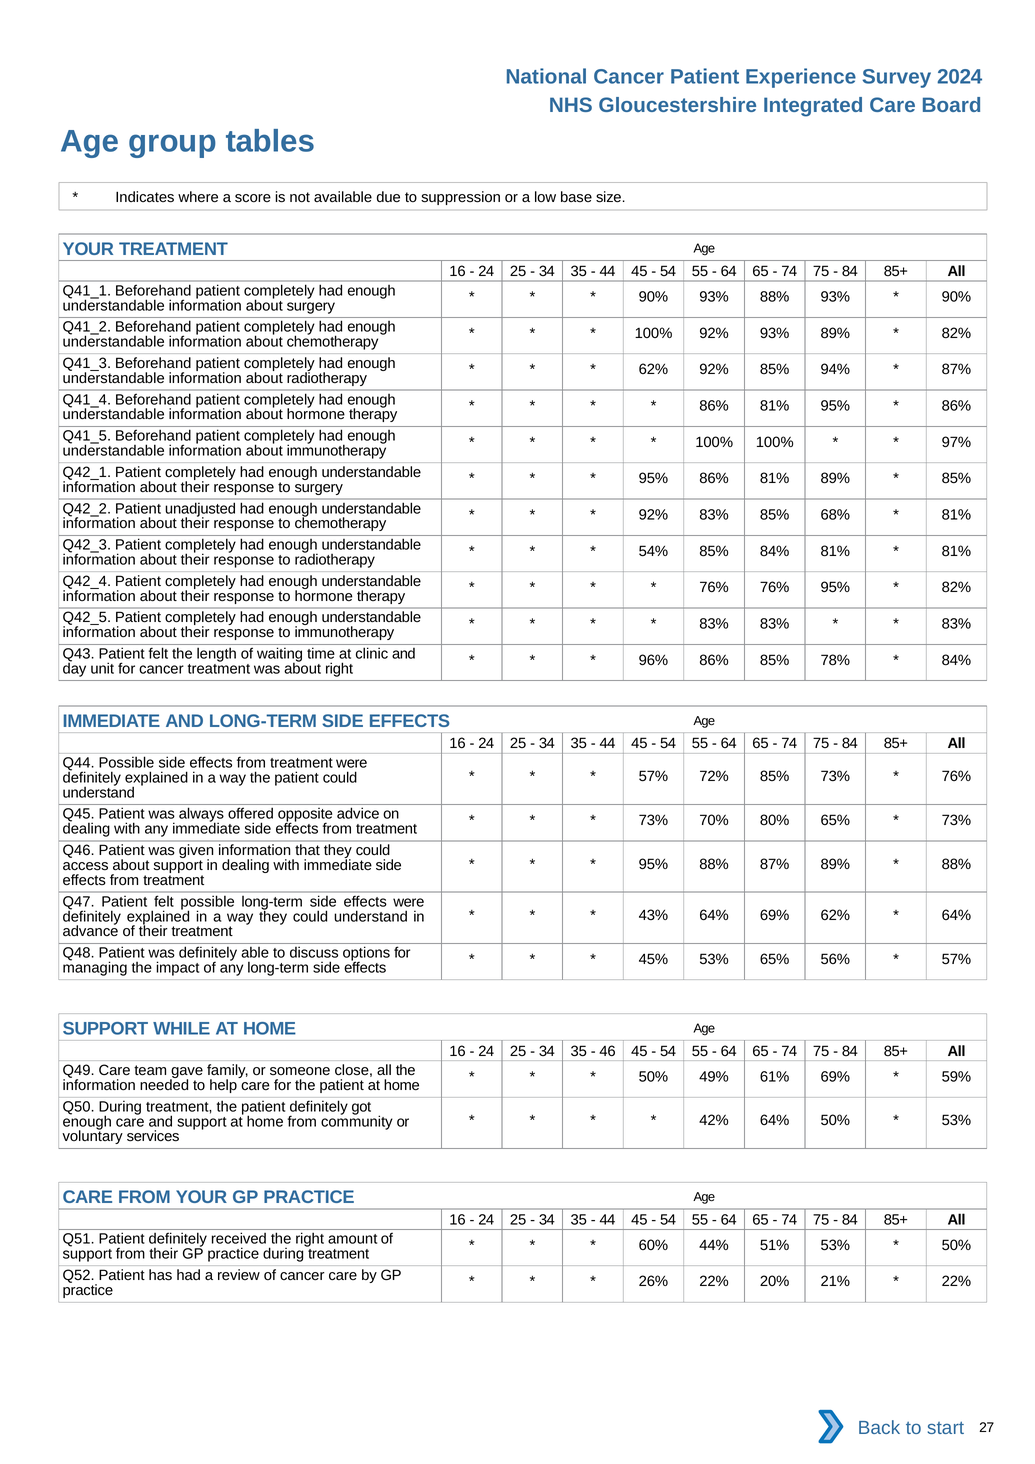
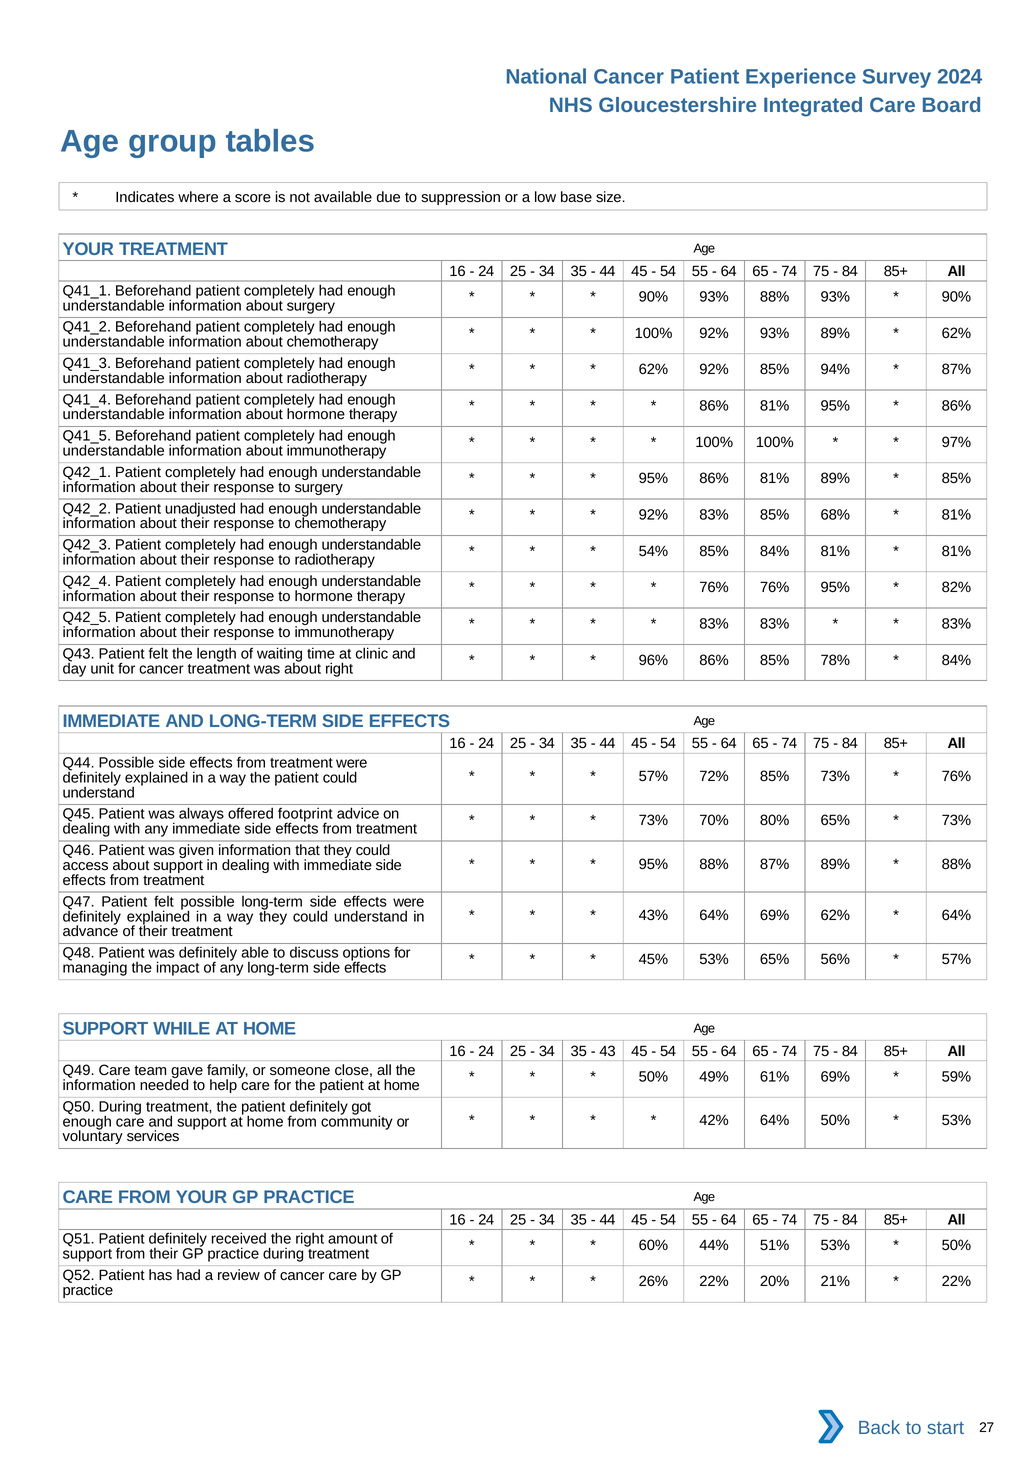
82%: 82% -> 62% (956, 333)
opposite: opposite -> footprint (305, 814)
46: 46 -> 43 (608, 1052)
